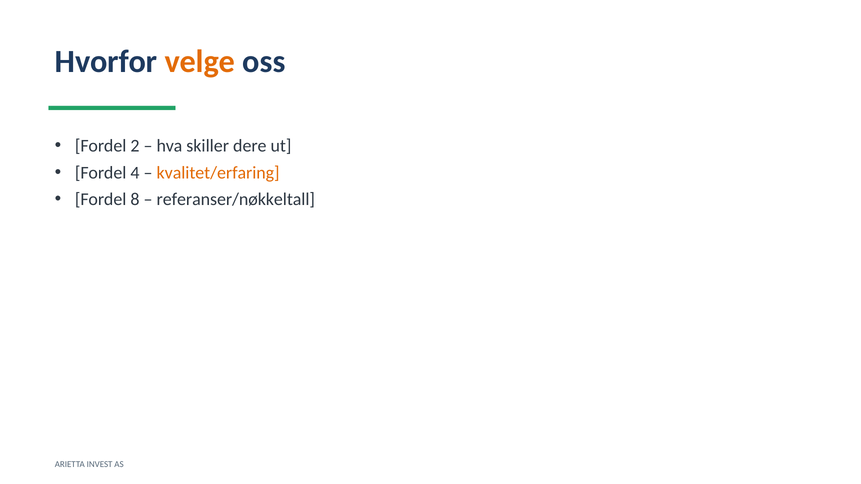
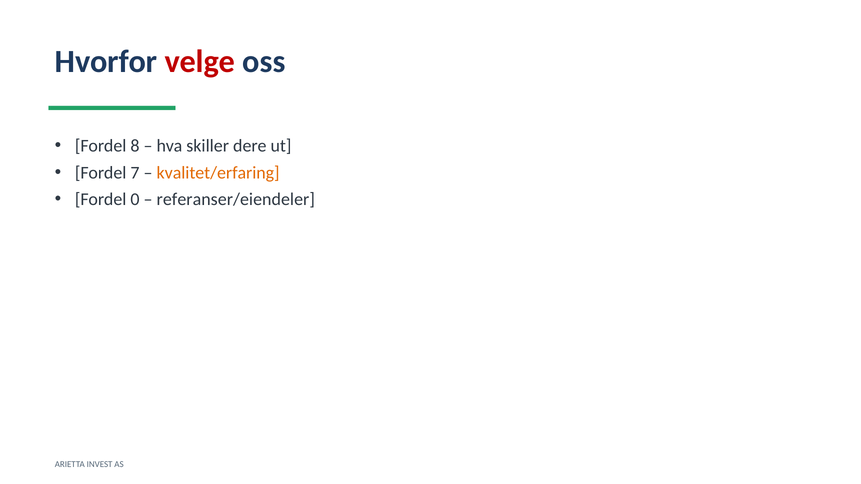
velge colour: orange -> red (200, 61)
2: 2 -> 8 (135, 146)
4: 4 -> 7 (135, 173)
8: 8 -> 0 (135, 200)
referanser/nøkkeltall: referanser/nøkkeltall -> referanser/eiendeler (236, 200)
